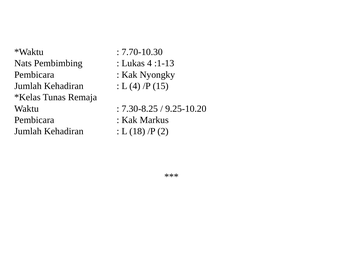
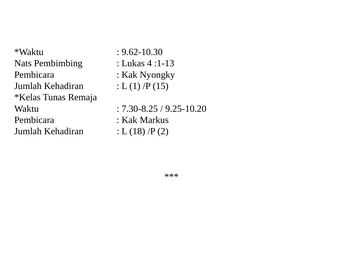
7.70-10.30: 7.70-10.30 -> 9.62-10.30 (142, 52)
L 4: 4 -> 1 (135, 86)
